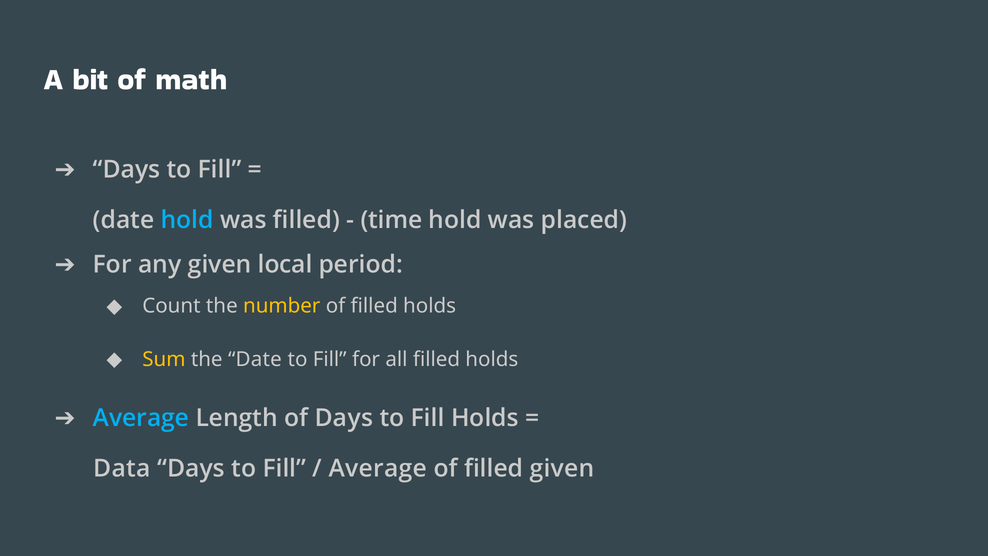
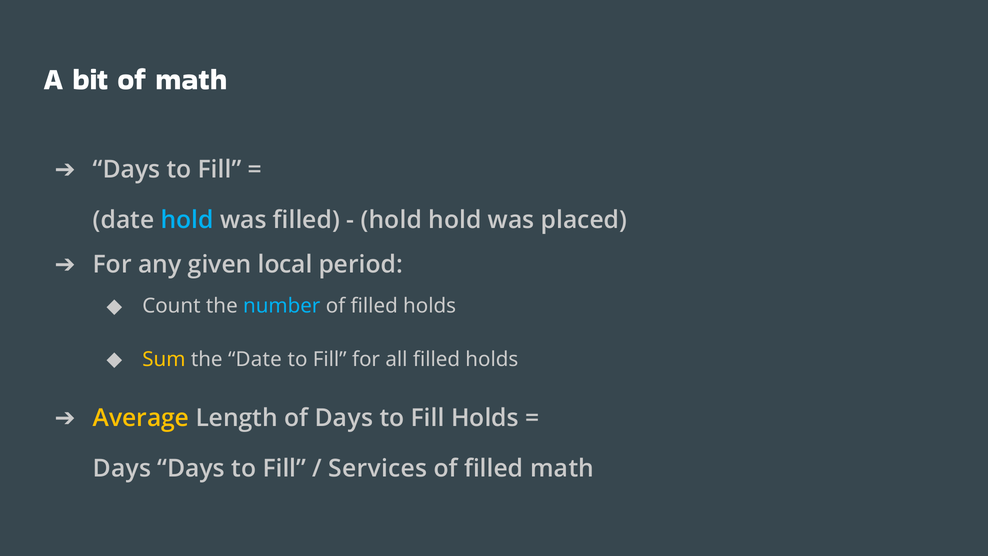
time: time -> hold (391, 220)
number colour: yellow -> light blue (282, 306)
Average colour: light blue -> yellow (141, 418)
Data: Data -> Days (122, 469)
Average: Average -> Services (378, 469)
filled given: given -> math (562, 469)
